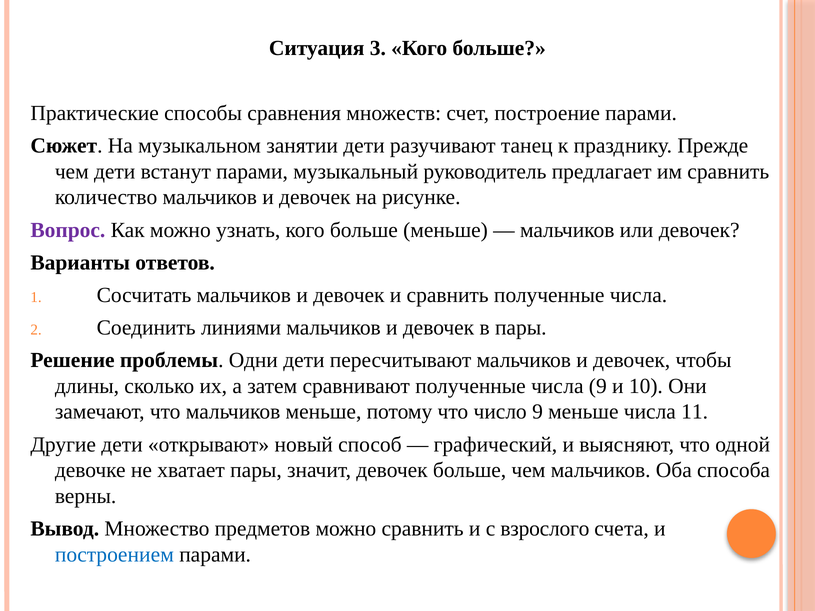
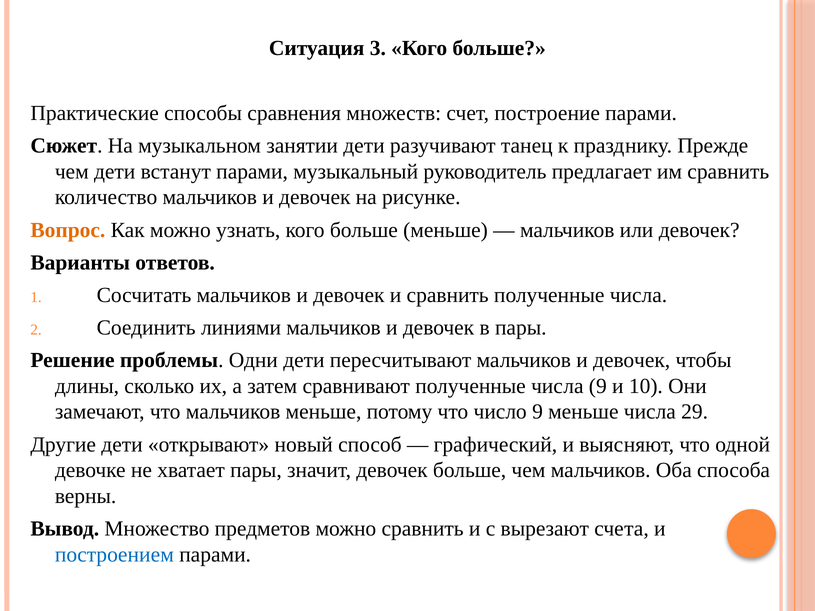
Вопрос colour: purple -> orange (68, 230)
11: 11 -> 29 (695, 412)
взрослого: взрослого -> вырезают (545, 529)
